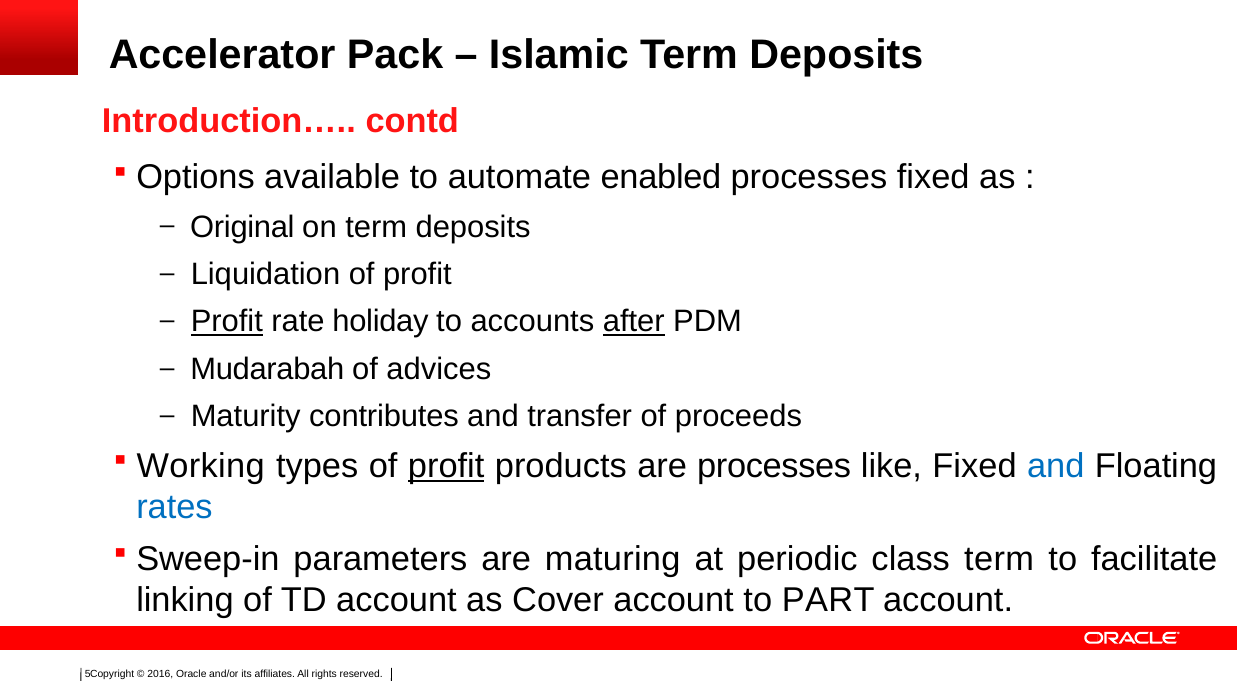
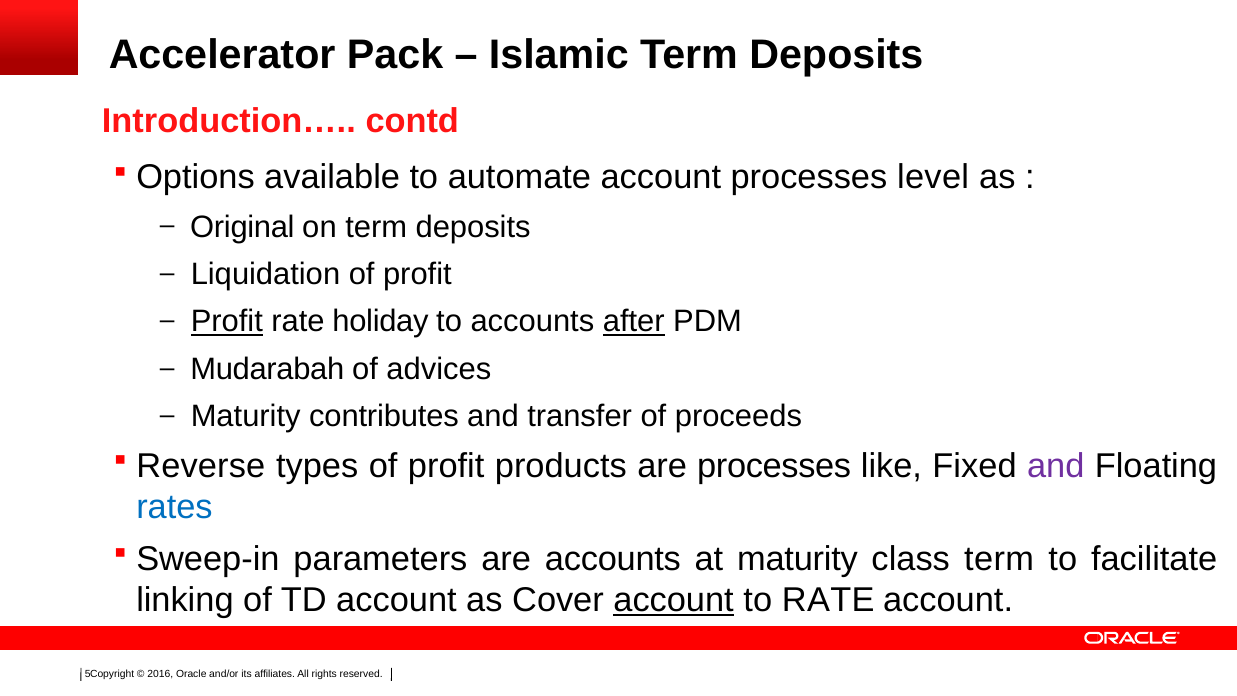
automate enabled: enabled -> account (661, 178)
processes fixed: fixed -> level (933, 178)
Working: Working -> Reverse (201, 466)
profit underline: present -> none (446, 466)
and colour: blue -> purple (1056, 466)
are maturing: maturing -> accounts (613, 559)
at periodic: periodic -> maturity (798, 559)
account underline: none -> present (674, 600)
to PART: PART -> RATE (828, 600)
